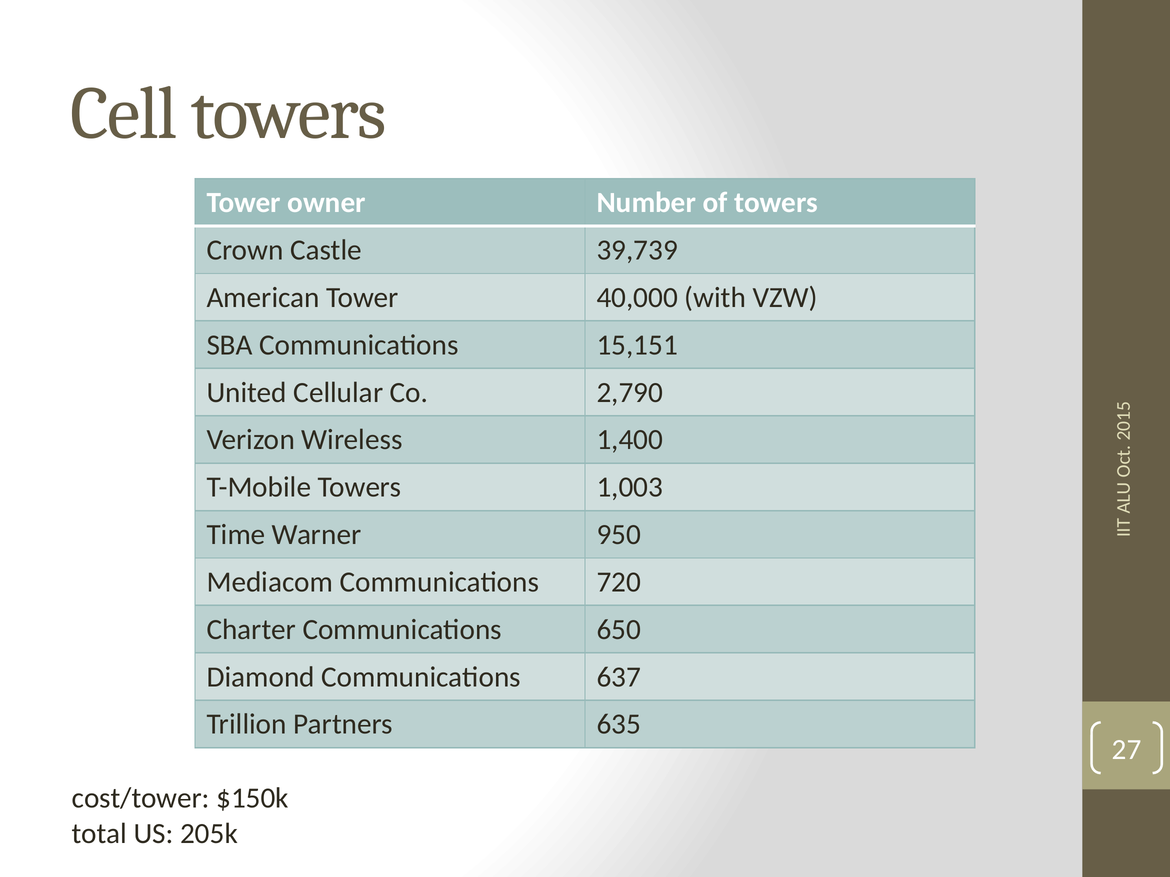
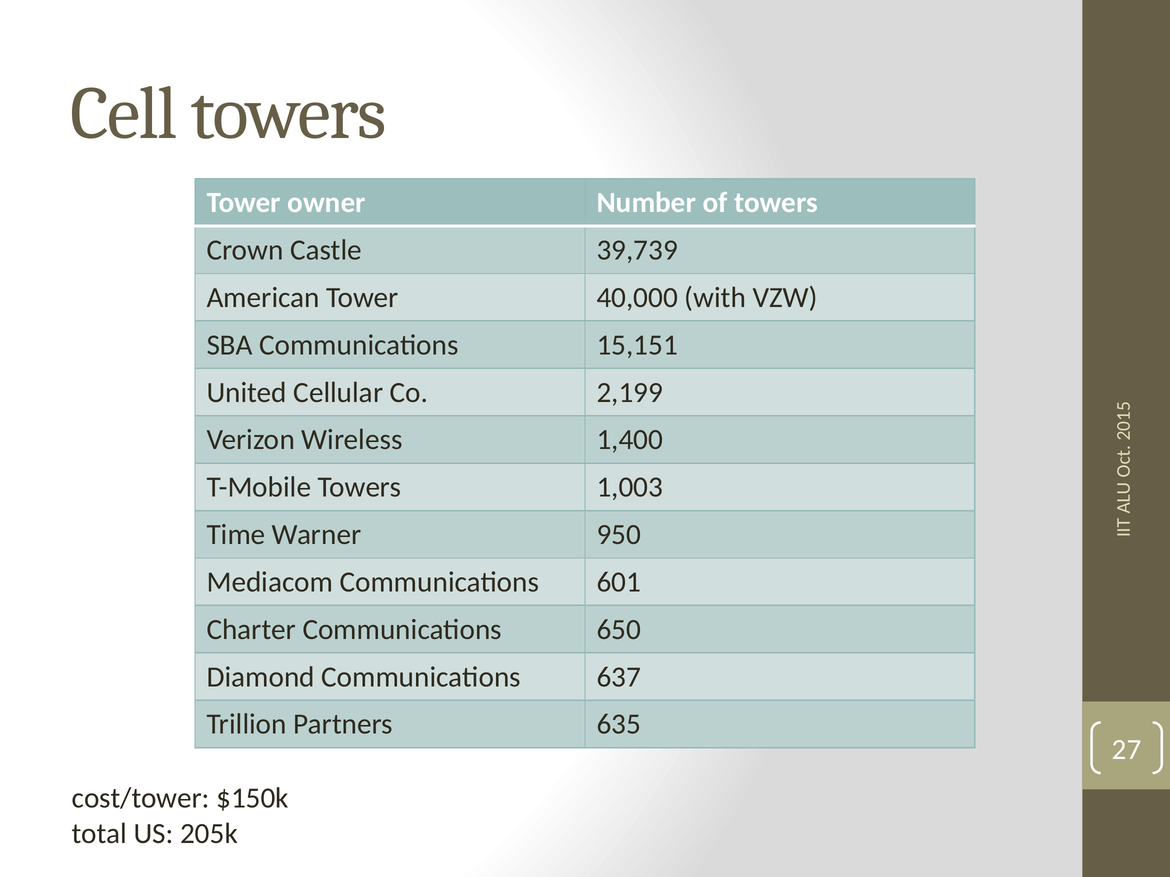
2,790: 2,790 -> 2,199 (630, 393)
720: 720 -> 601 (619, 582)
